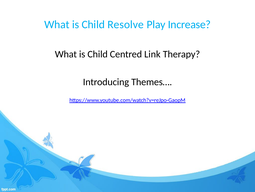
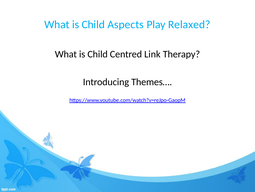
Resolve: Resolve -> Aspects (126, 24)
Increase: Increase -> Relaxed (189, 24)
